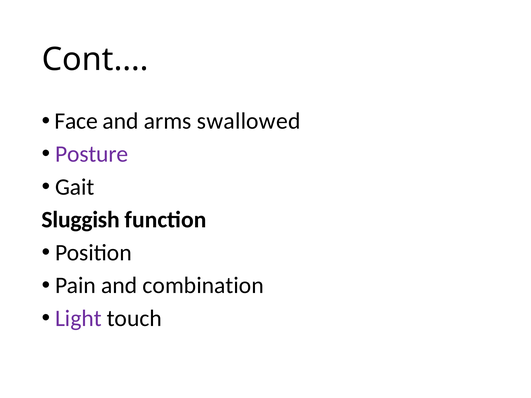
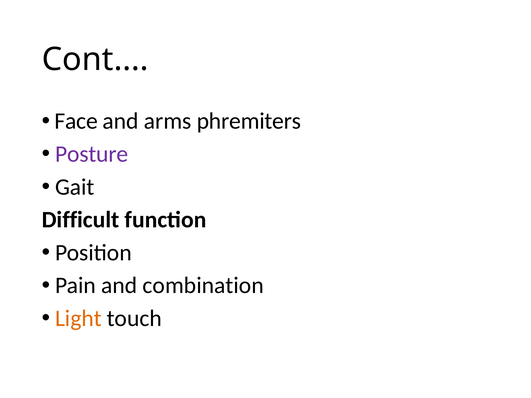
swallowed: swallowed -> phremiters (249, 121)
Sluggish: Sluggish -> Difficult (81, 220)
Light colour: purple -> orange (78, 319)
